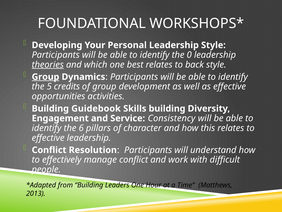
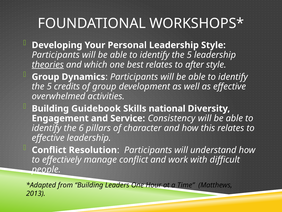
0: 0 -> 5 (189, 55)
back: back -> after (195, 64)
Group underline: present -> none (46, 77)
opportunities: opportunities -> overwhelmed (58, 96)
Skills building: building -> national (167, 108)
